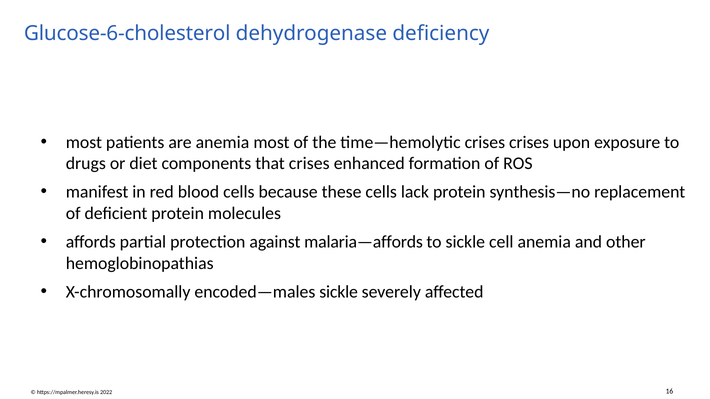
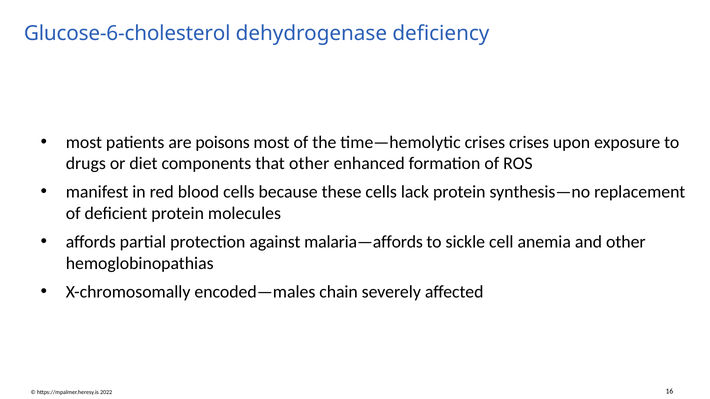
are anemia: anemia -> poisons (223, 142)
that crises: crises -> other (309, 164)
encoded—males sickle: sickle -> chain (339, 292)
